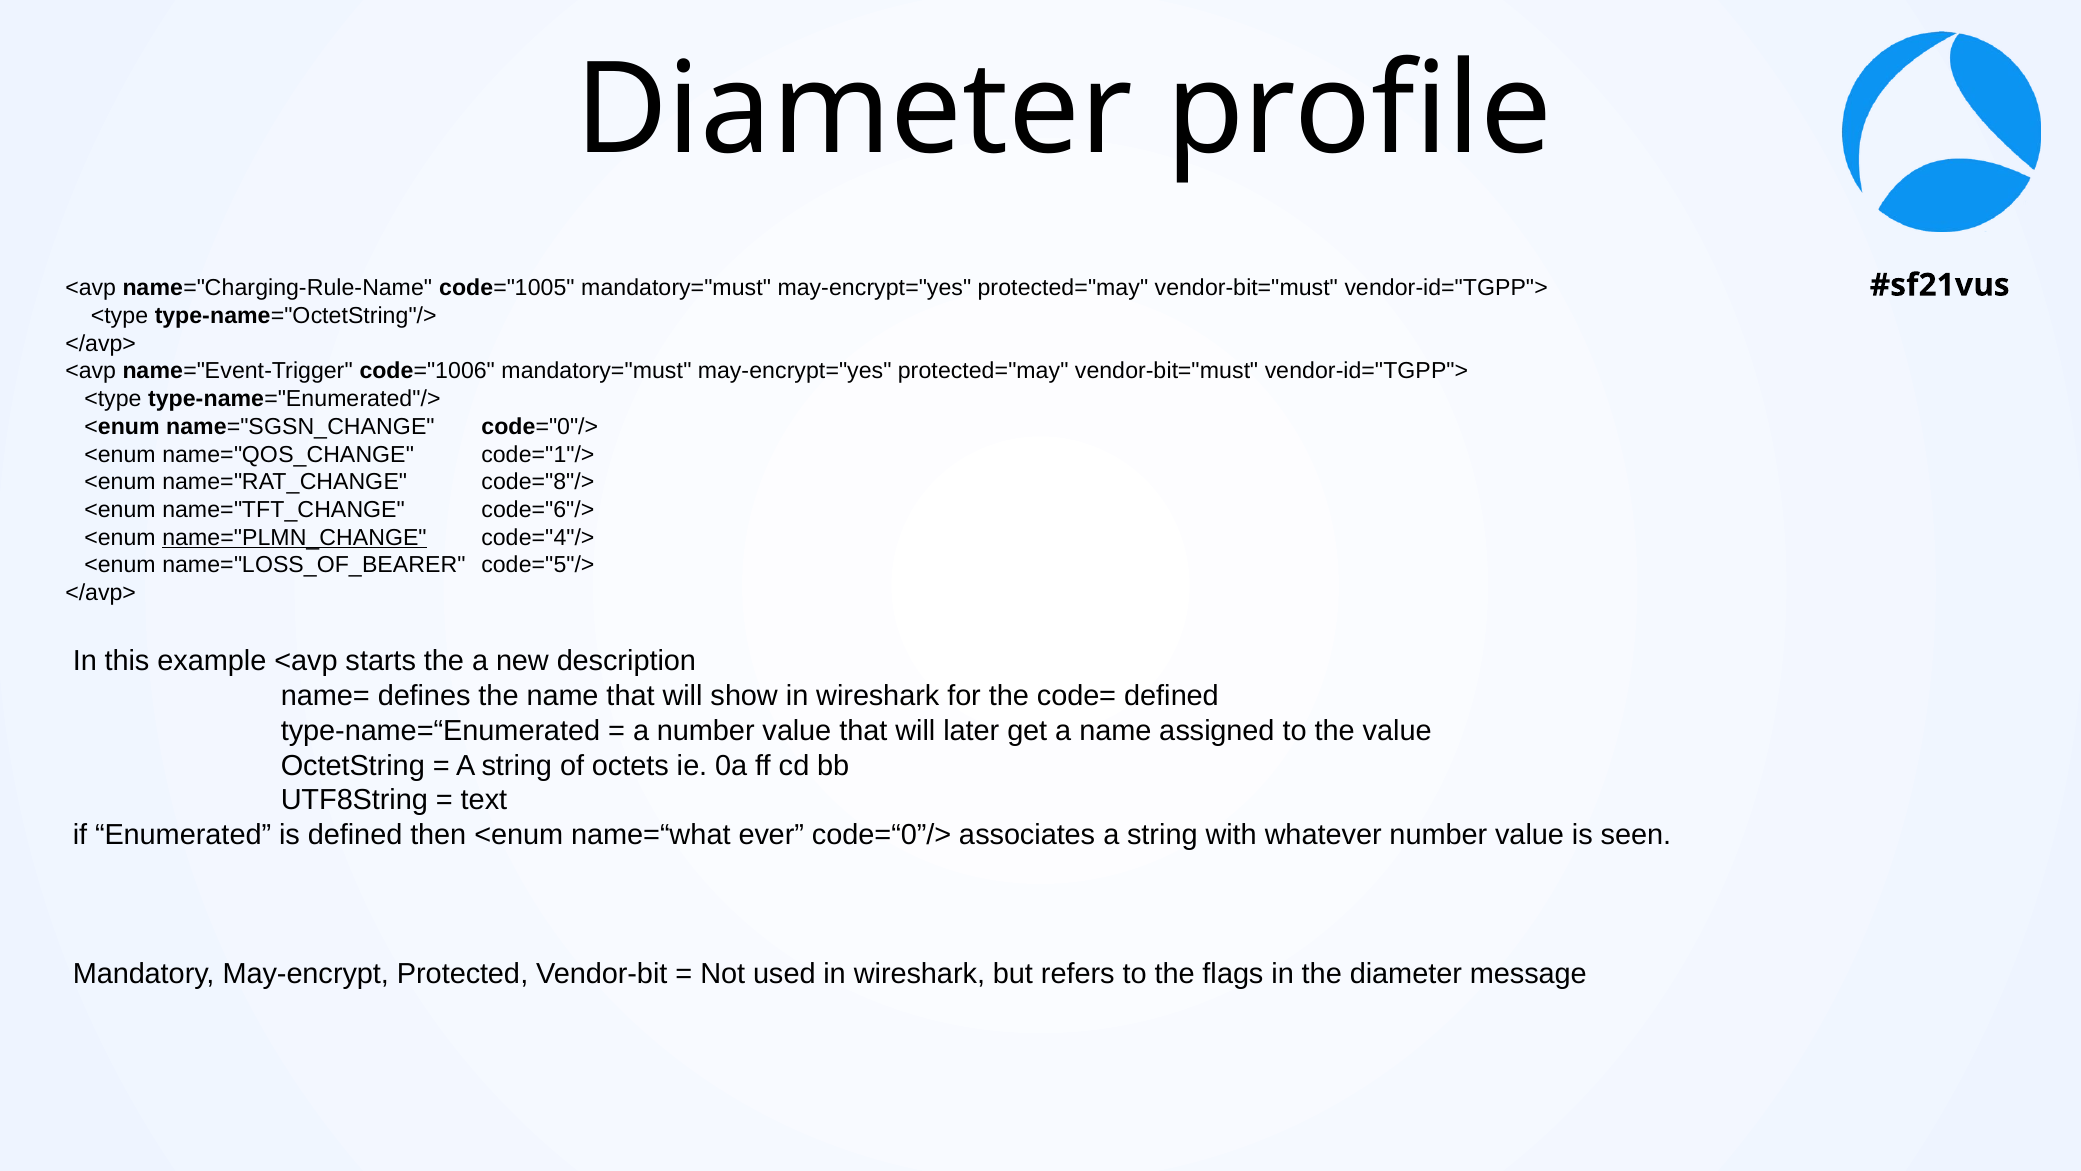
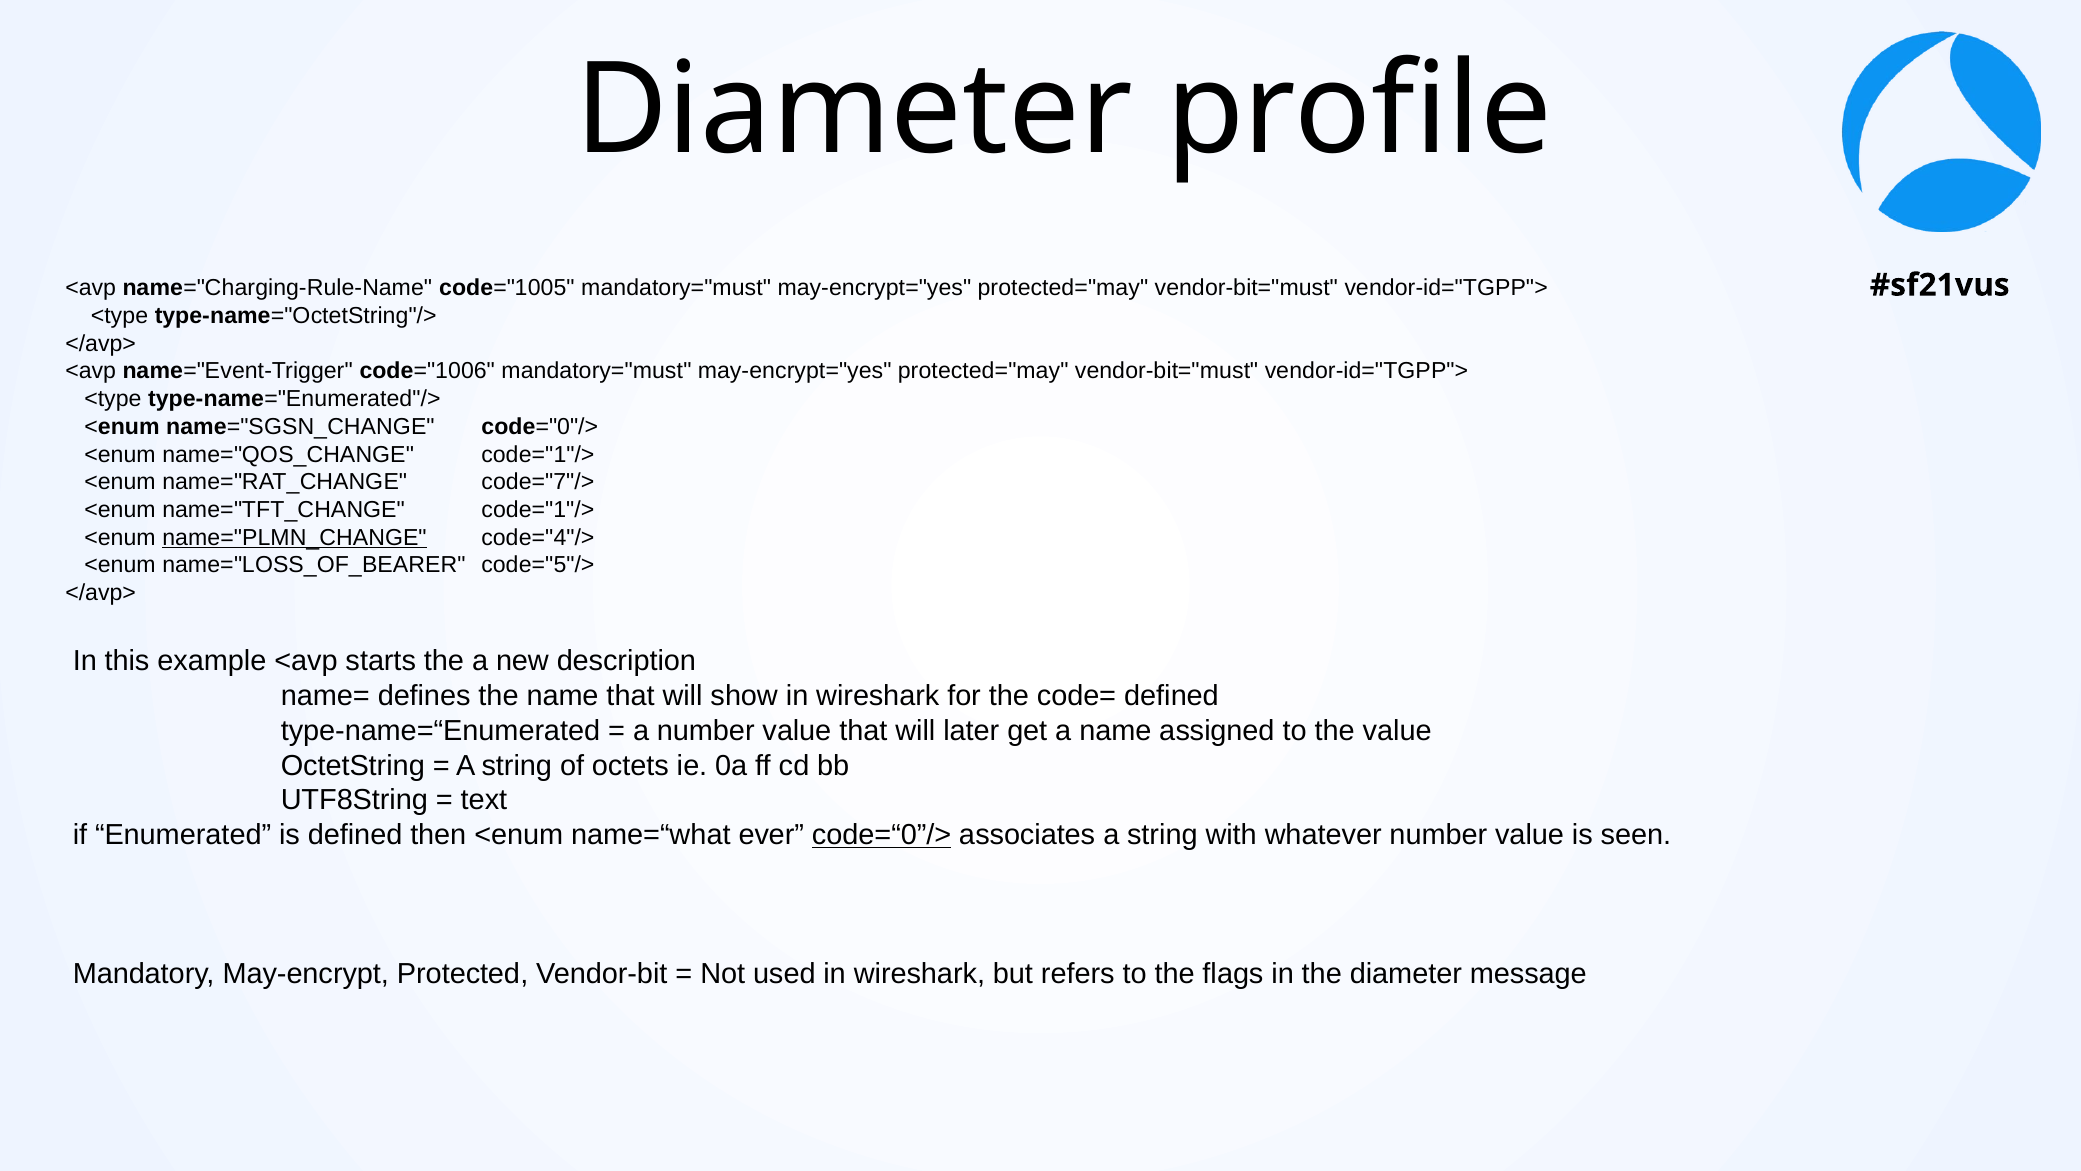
code="8"/>: code="8"/> -> code="7"/> (538, 482)
name="TFT_CHANGE code="6"/>: code="6"/> -> code="1"/> (538, 510)
code=“0”/> underline: none -> present (882, 835)
